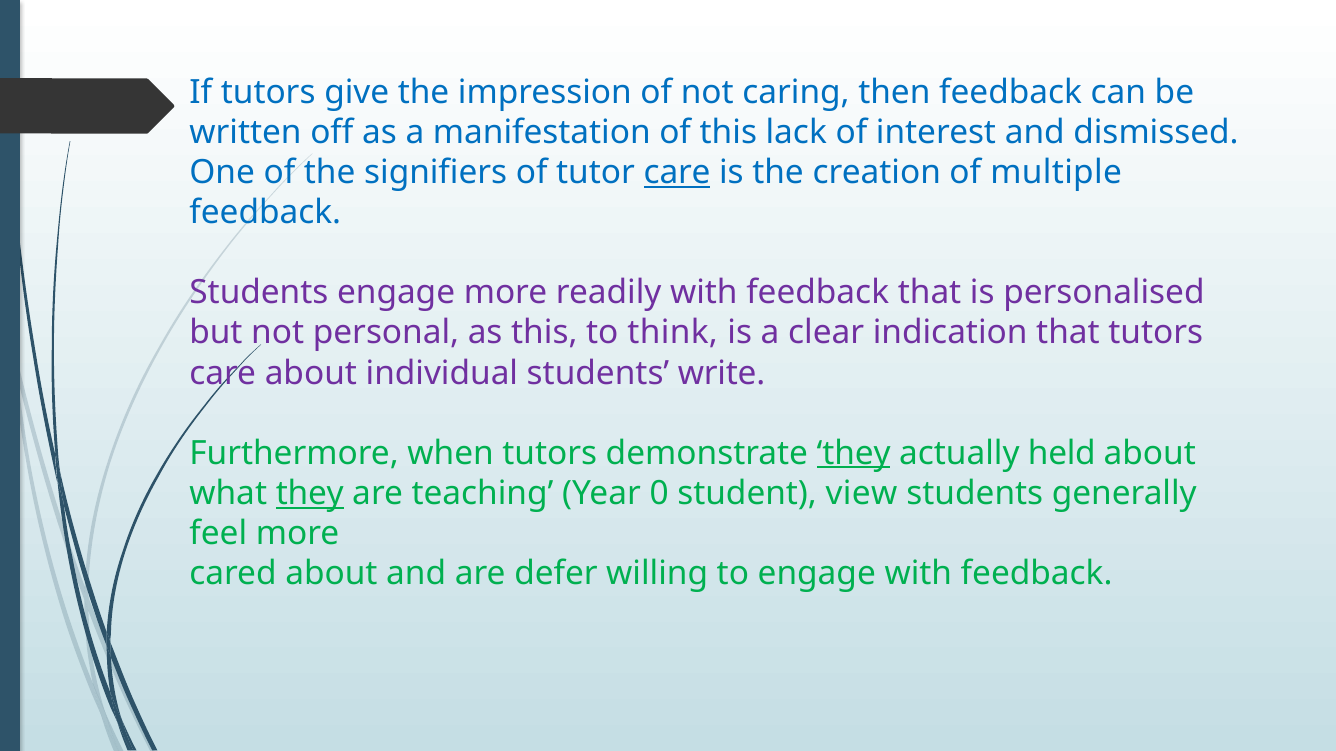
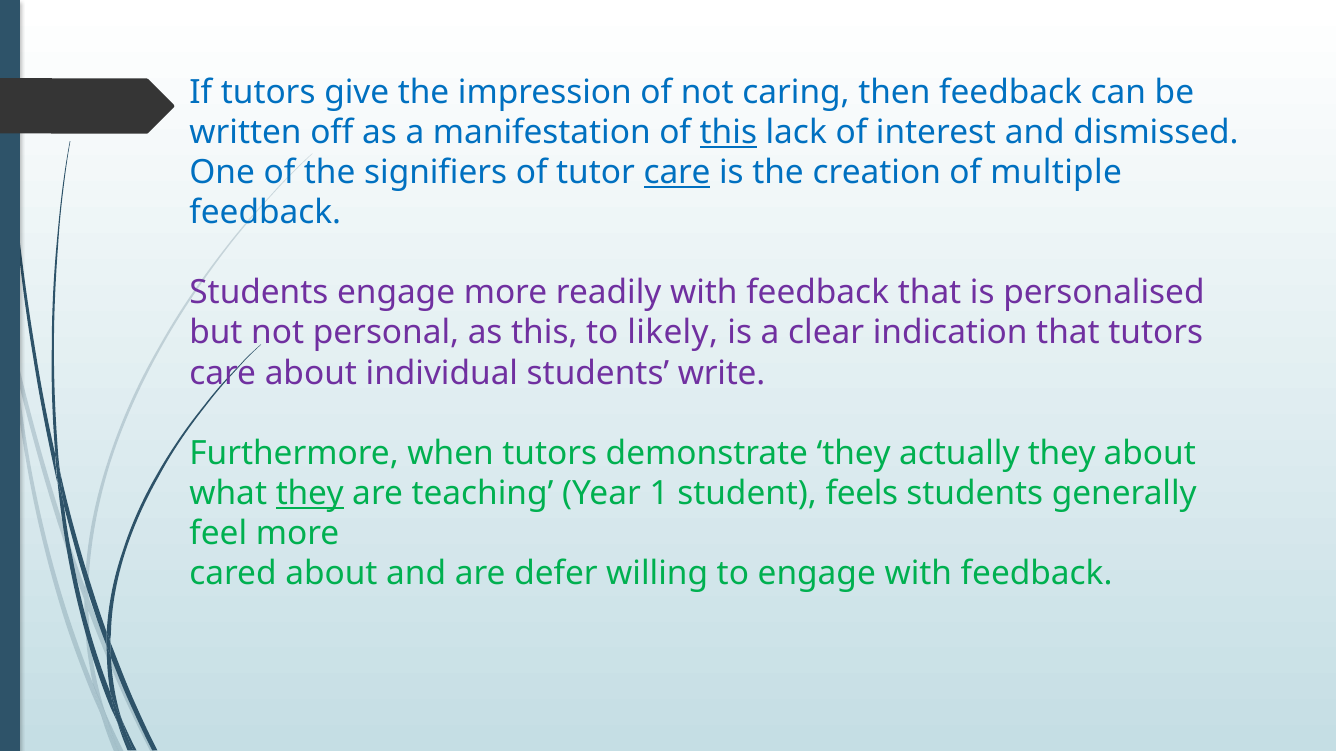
this underline: none -> present (728, 133)
think: think -> likely (673, 333)
they underline: present -> none (854, 453)
actually held: held -> they (1062, 453)
0: 0 -> 1 (659, 493)
view: view -> feels (862, 493)
